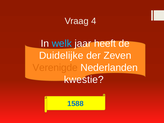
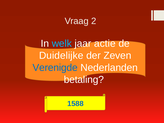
4: 4 -> 2 (94, 21)
heeft: heeft -> actie (105, 44)
Verenigde colour: orange -> blue (55, 68)
kwestie: kwestie -> betaling (84, 80)
